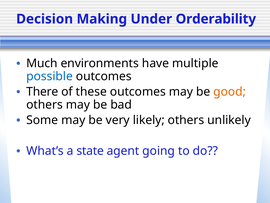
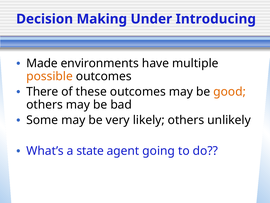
Orderability: Orderability -> Introducing (216, 19)
Much: Much -> Made (42, 63)
possible colour: blue -> orange (50, 76)
